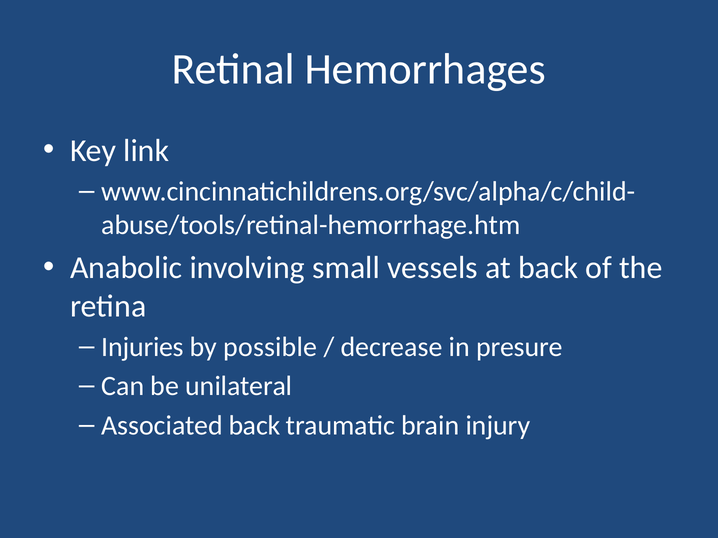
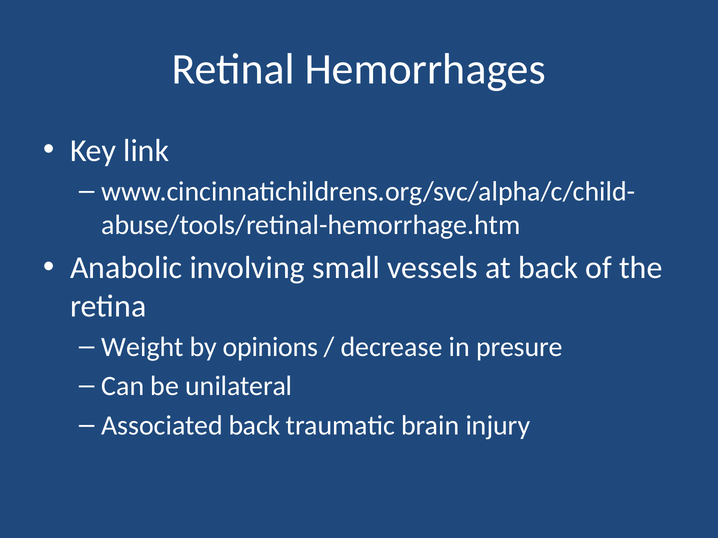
Injuries: Injuries -> Weight (143, 347)
possible: possible -> opinions (271, 347)
